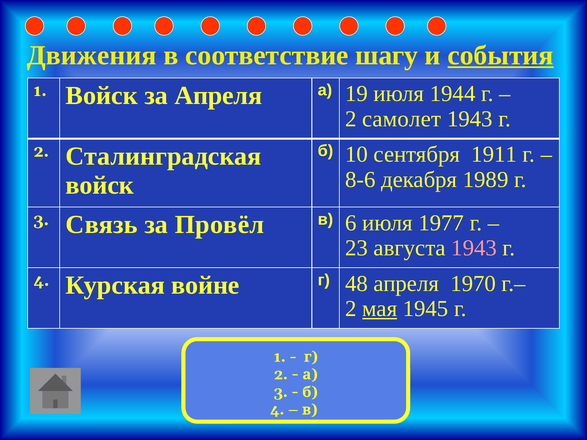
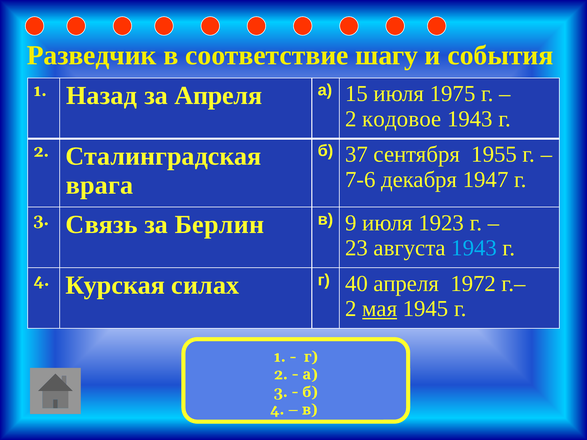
Движения: Движения -> Разведчик (92, 55)
события underline: present -> none (501, 55)
1 Войск: Войск -> Назад (102, 96)
19: 19 -> 15 (357, 94)
1944: 1944 -> 1975 (453, 94)
самолет: самолет -> кодовое (402, 119)
10: 10 -> 37 (357, 154)
1911: 1911 -> 1955 (494, 154)
8-6: 8-6 -> 7-6 (360, 180)
1989: 1989 -> 1947 (486, 180)
войск: войск -> врага (100, 185)
Провёл: Провёл -> Берлин (219, 225)
6: 6 -> 9 (351, 223)
1977: 1977 -> 1923 (441, 223)
1943 colour: pink -> light blue (474, 248)
войне: войне -> силах (205, 286)
48: 48 -> 40 (357, 284)
1970: 1970 -> 1972 (473, 284)
